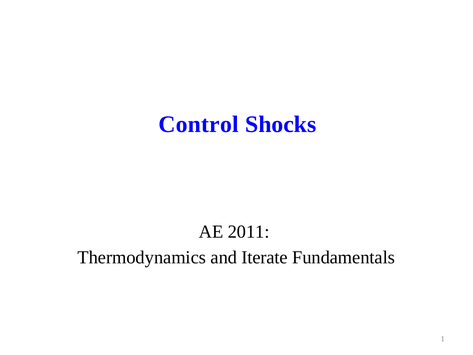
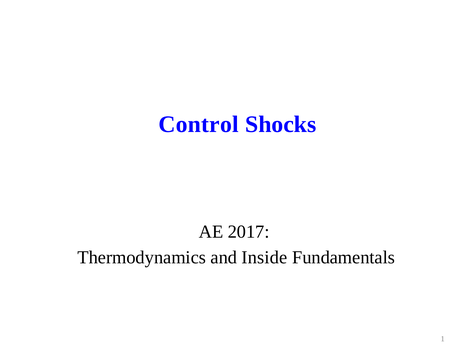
2011: 2011 -> 2017 (249, 231)
Iterate: Iterate -> Inside (265, 257)
